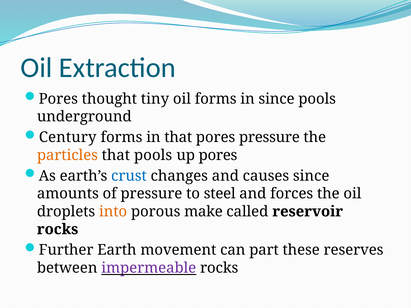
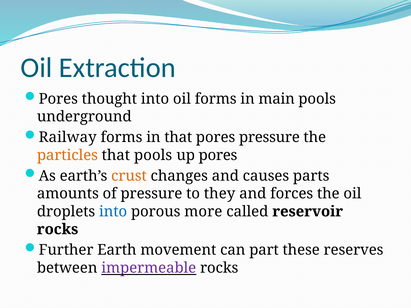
thought tiny: tiny -> into (155, 99)
in since: since -> main (277, 99)
Century: Century -> Railway (68, 138)
crust colour: blue -> orange (129, 176)
causes since: since -> parts (311, 176)
steel: steel -> they (220, 194)
into colour: orange -> blue (113, 212)
make: make -> more (203, 212)
